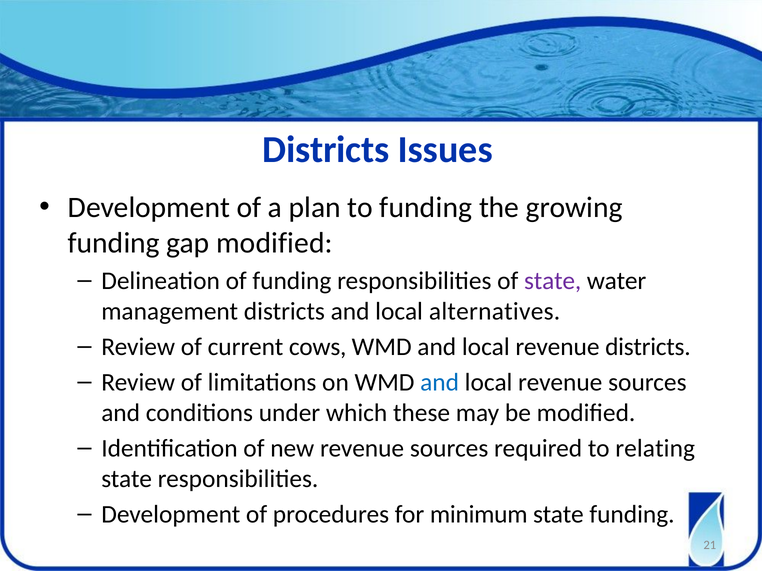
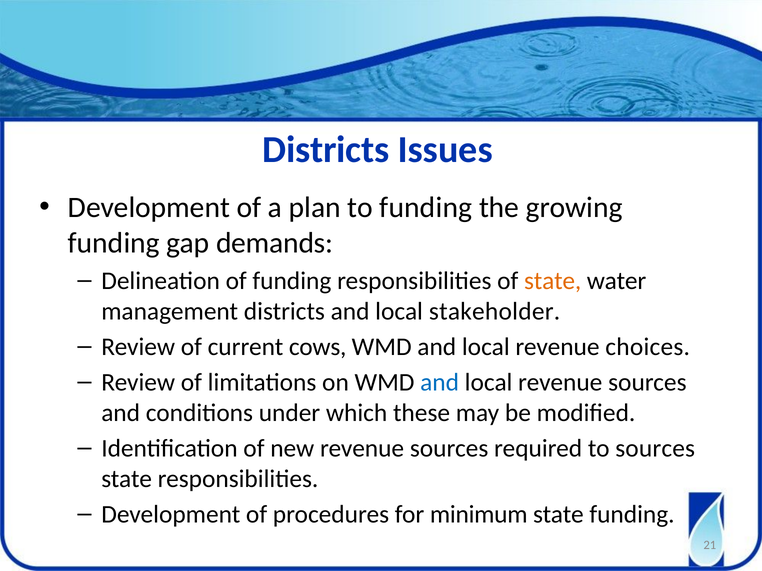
gap modified: modified -> demands (275, 243)
state colour: purple -> orange (553, 281)
alternatives: alternatives -> stakeholder (495, 312)
revenue districts: districts -> choices (648, 347)
to relating: relating -> sources (655, 449)
